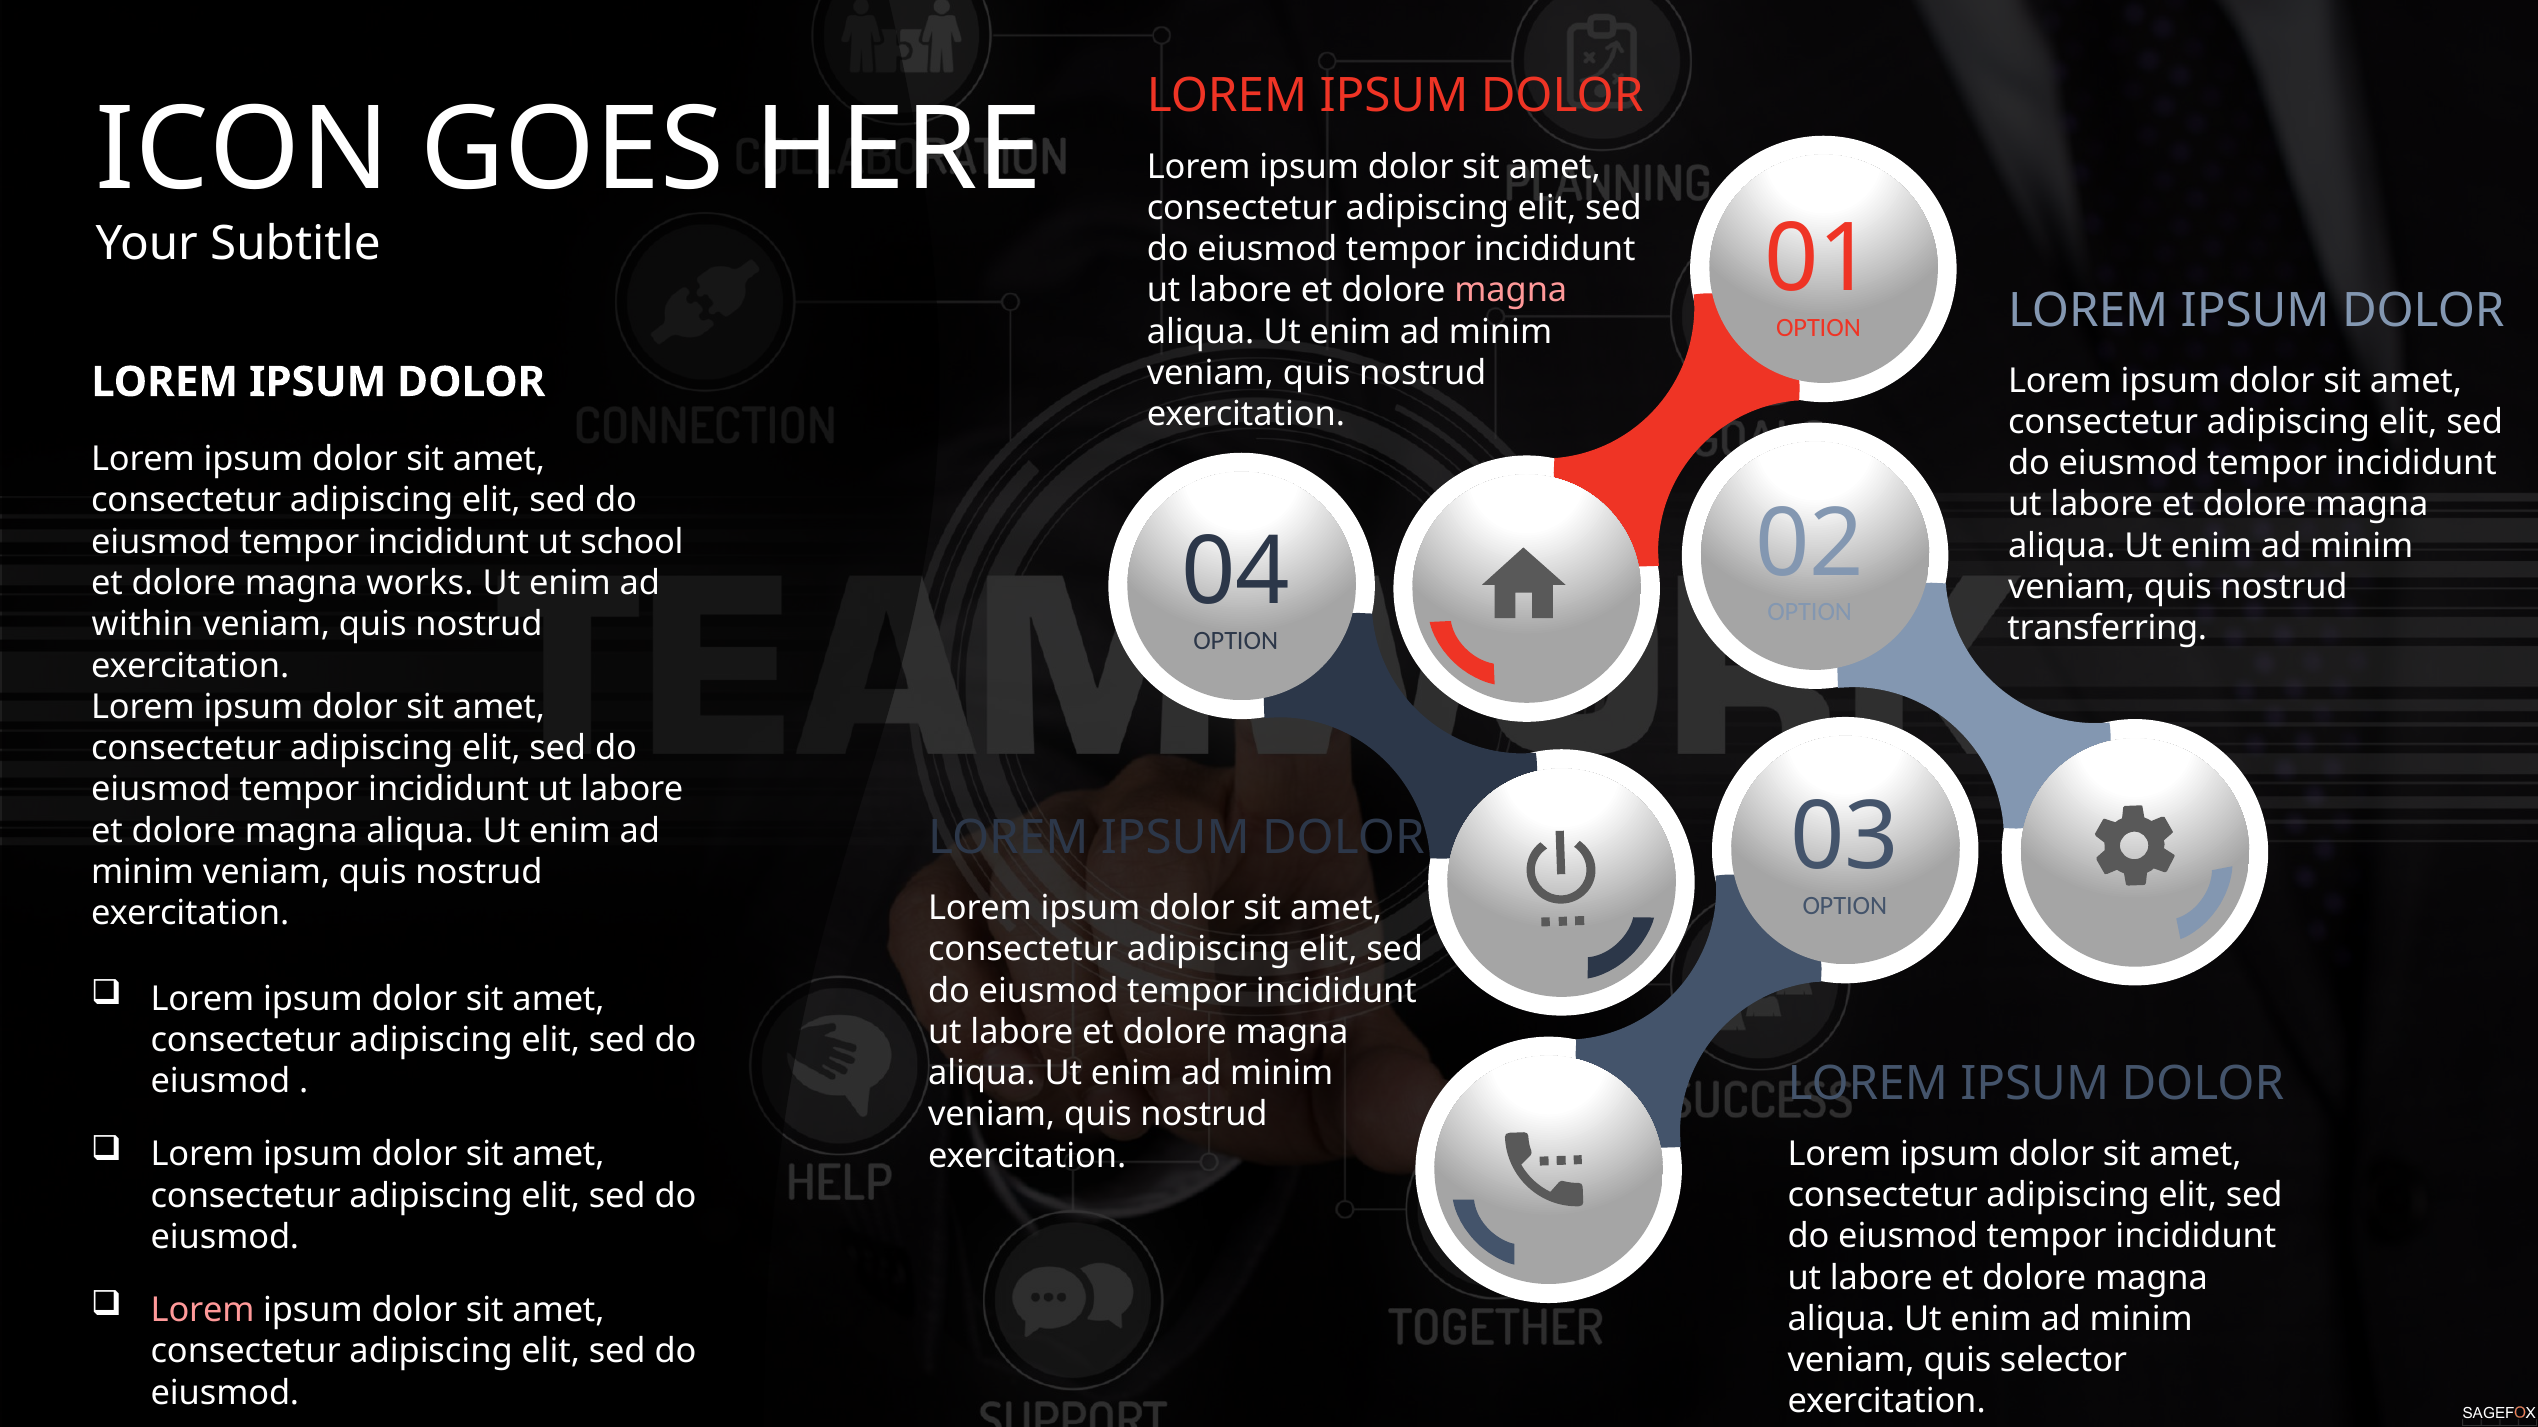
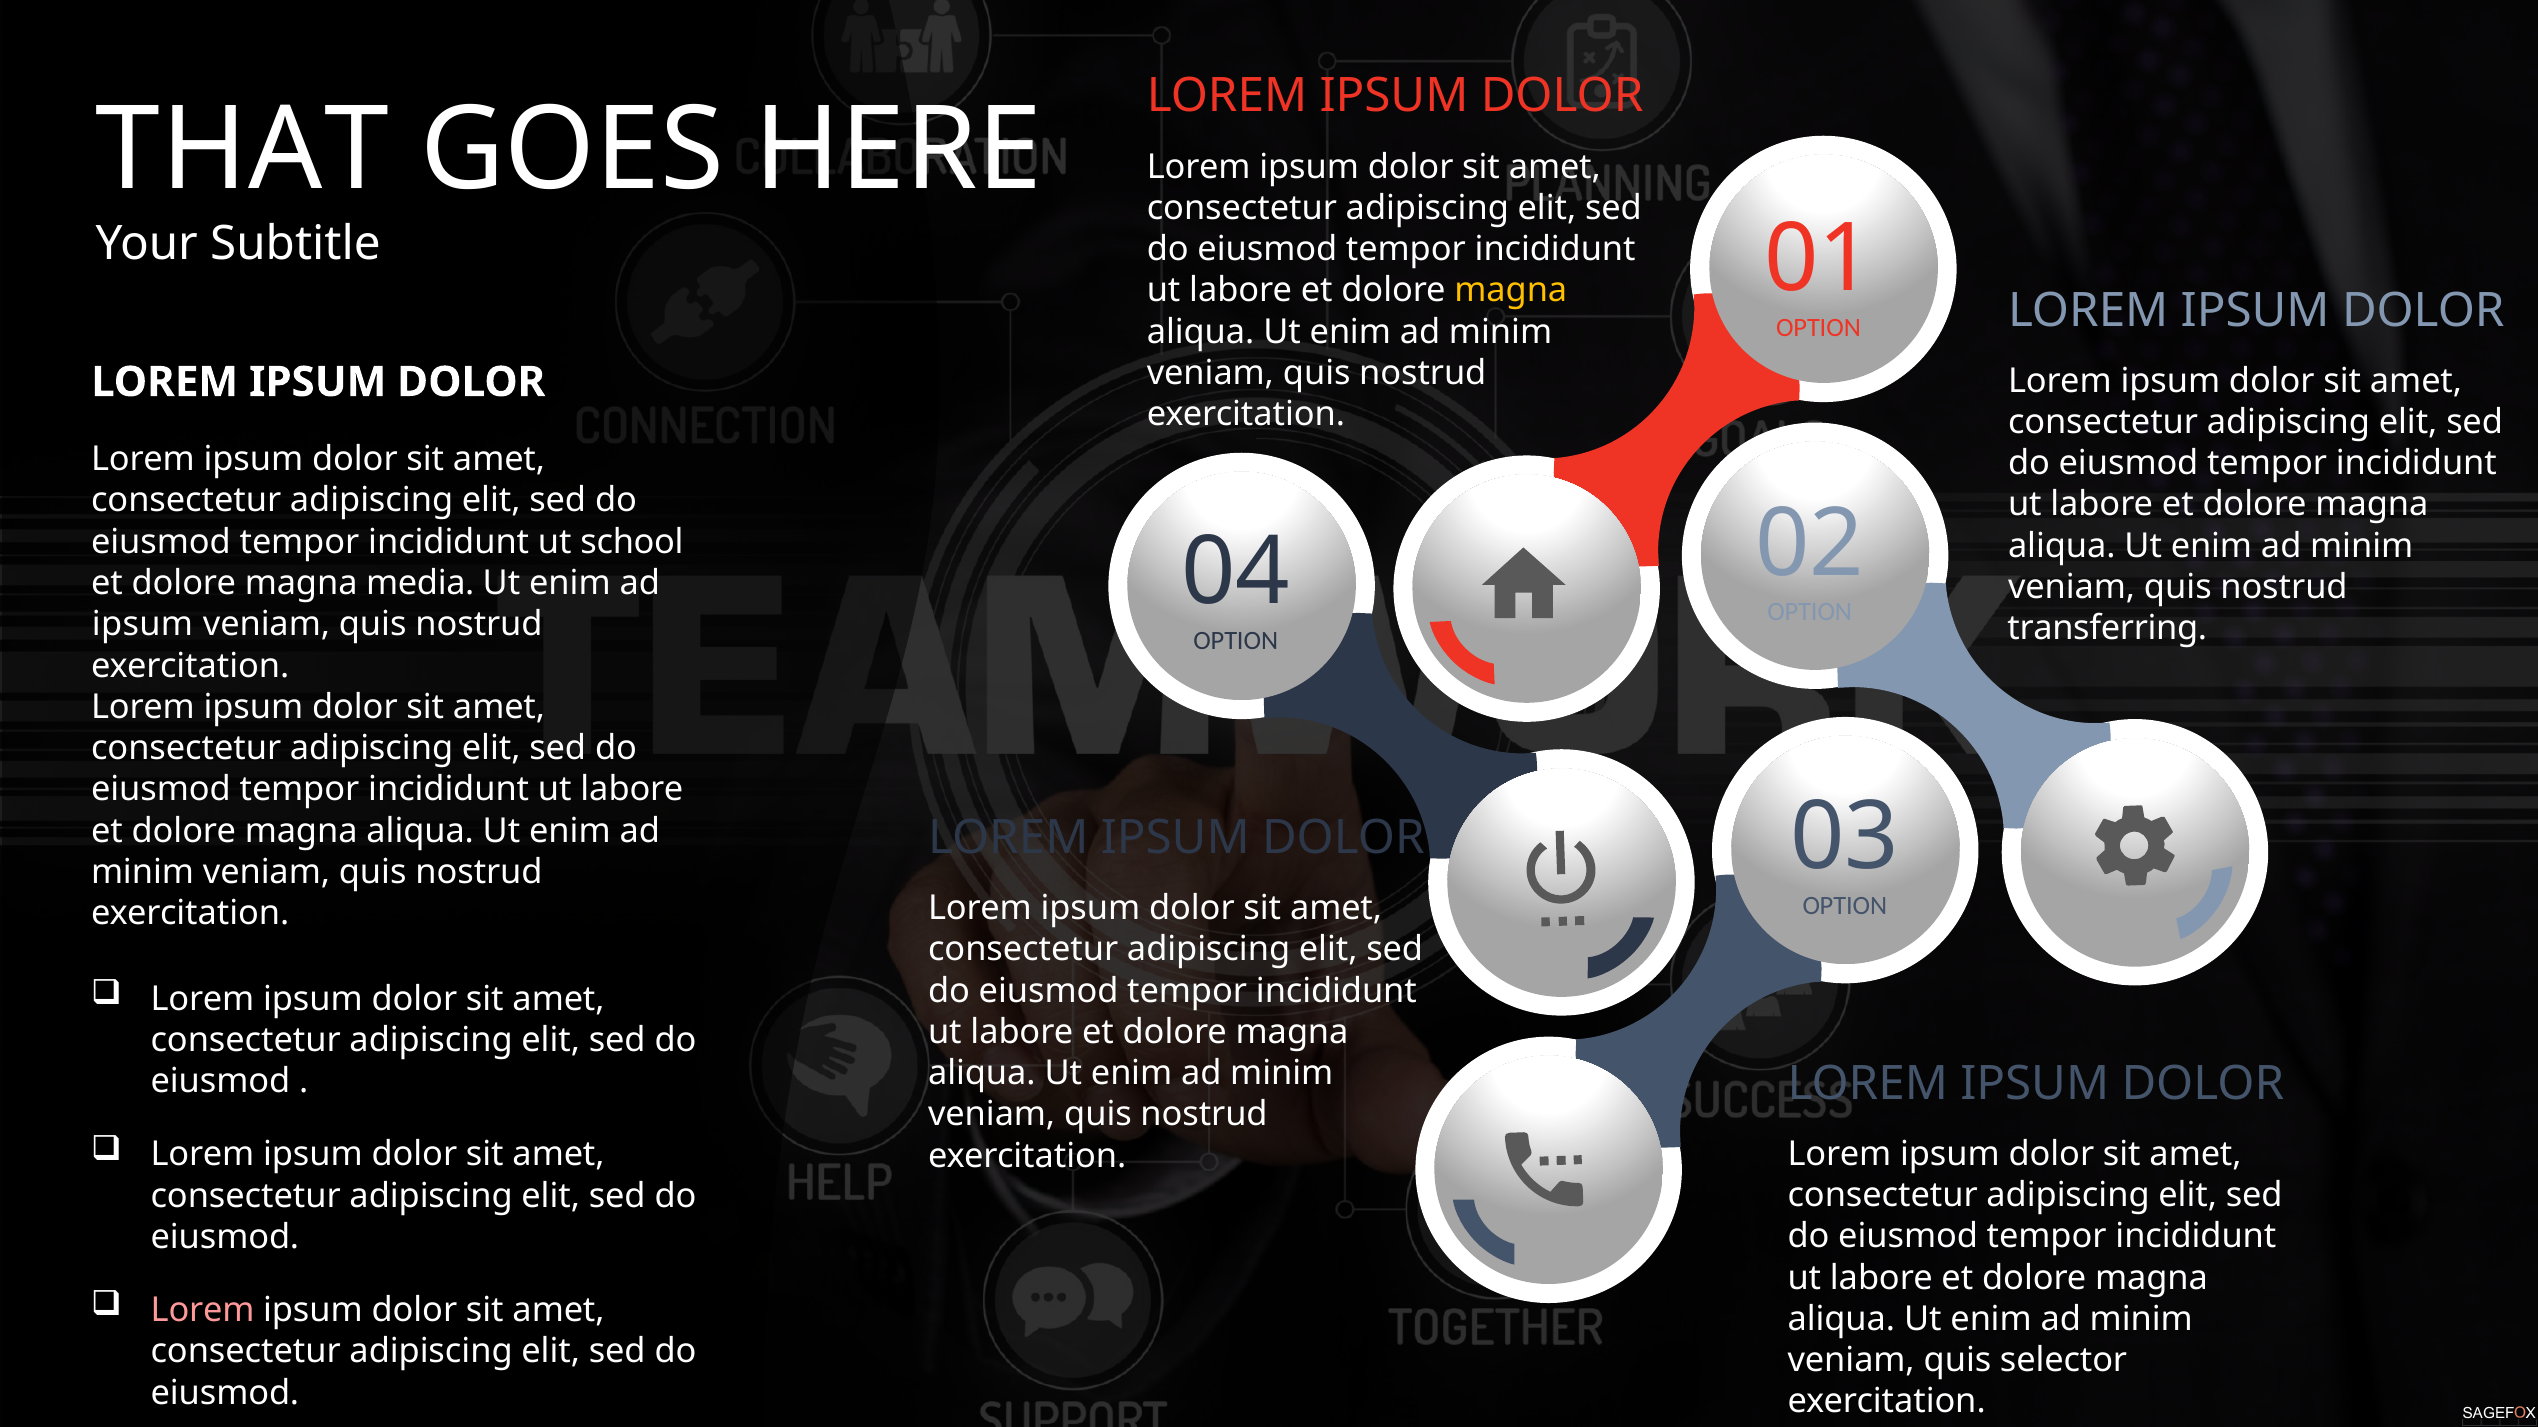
ICON: ICON -> THAT (242, 151)
magna colour: pink -> yellow (1511, 291)
works: works -> media (420, 583)
within: within -> ipsum (142, 625)
